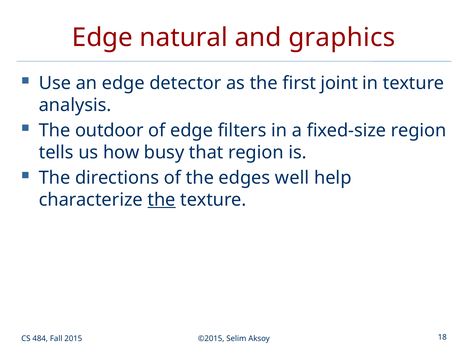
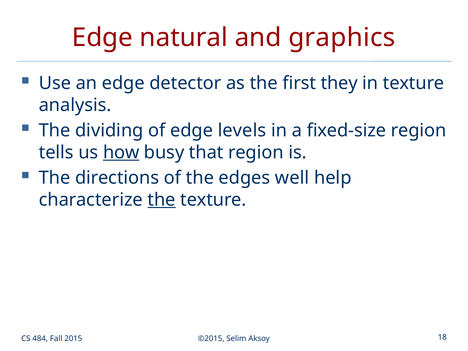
joint: joint -> they (339, 83)
outdoor: outdoor -> dividing (109, 131)
filters: filters -> levels (242, 131)
how underline: none -> present (121, 152)
